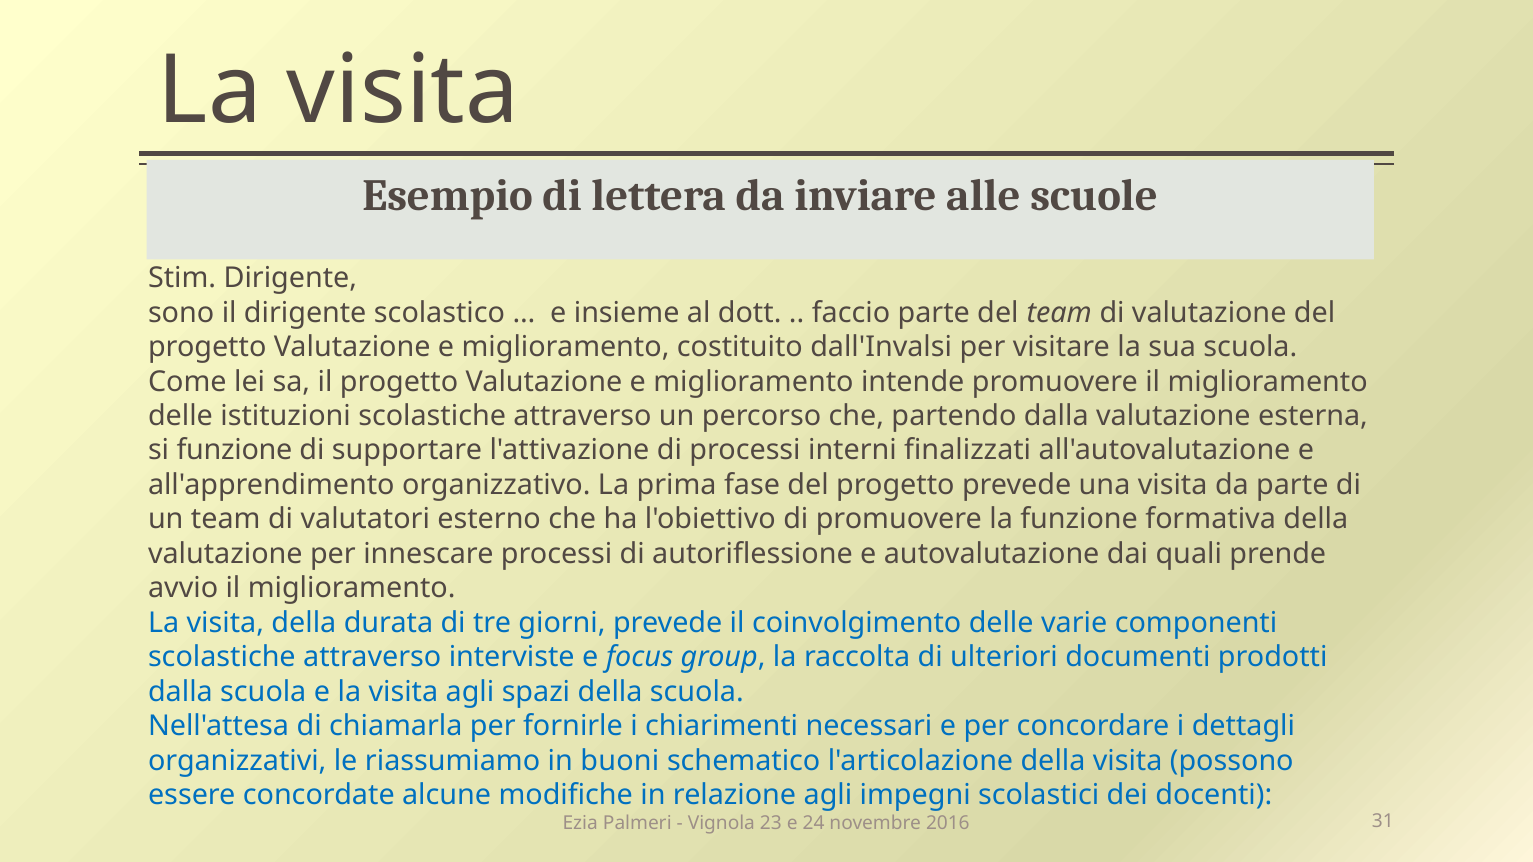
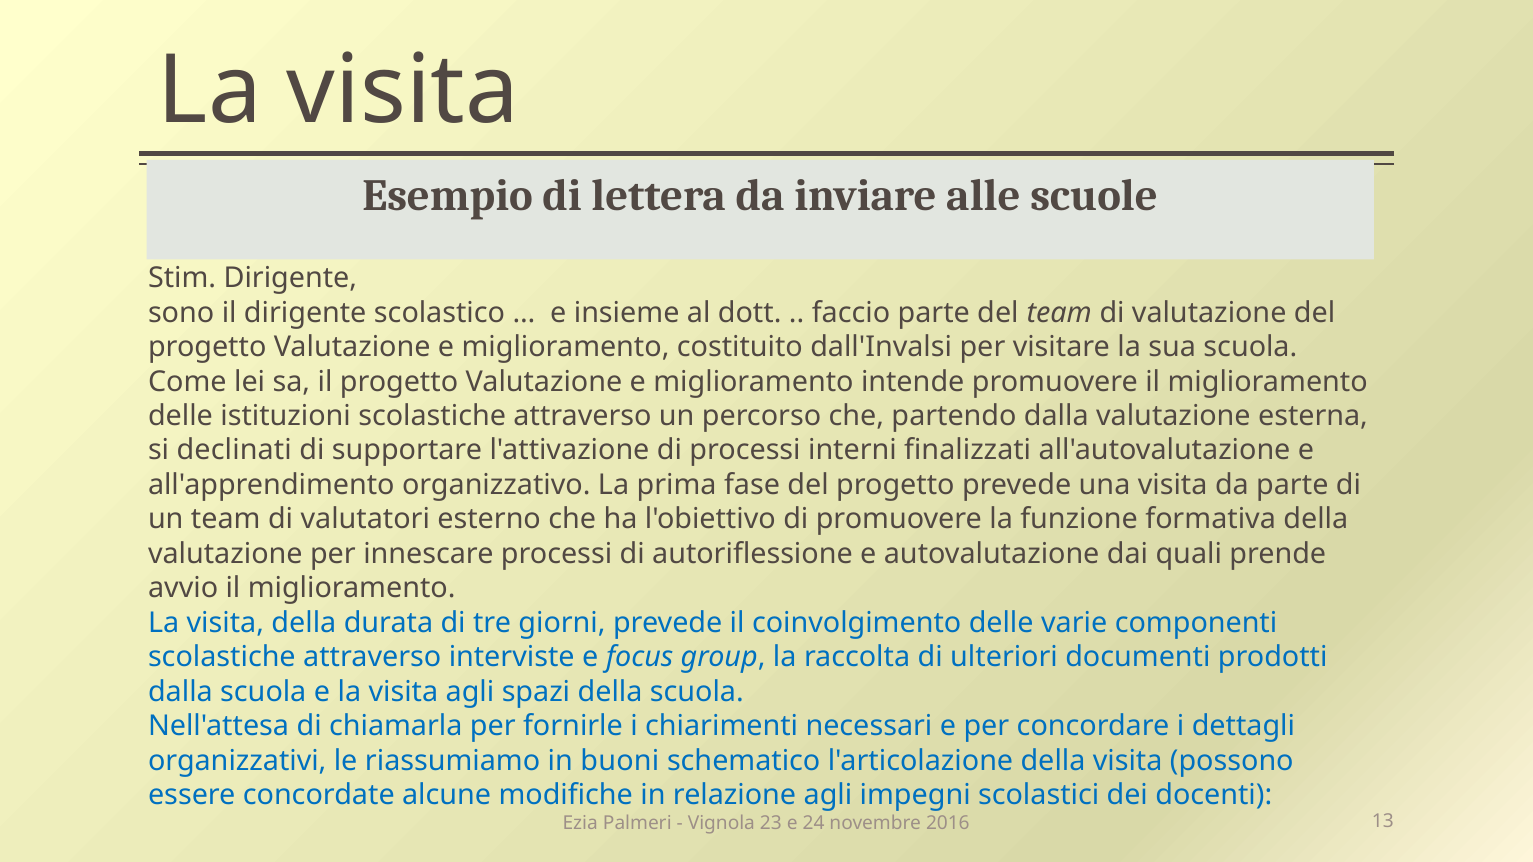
si funzione: funzione -> declinati (234, 451)
31: 31 -> 13 (1383, 822)
